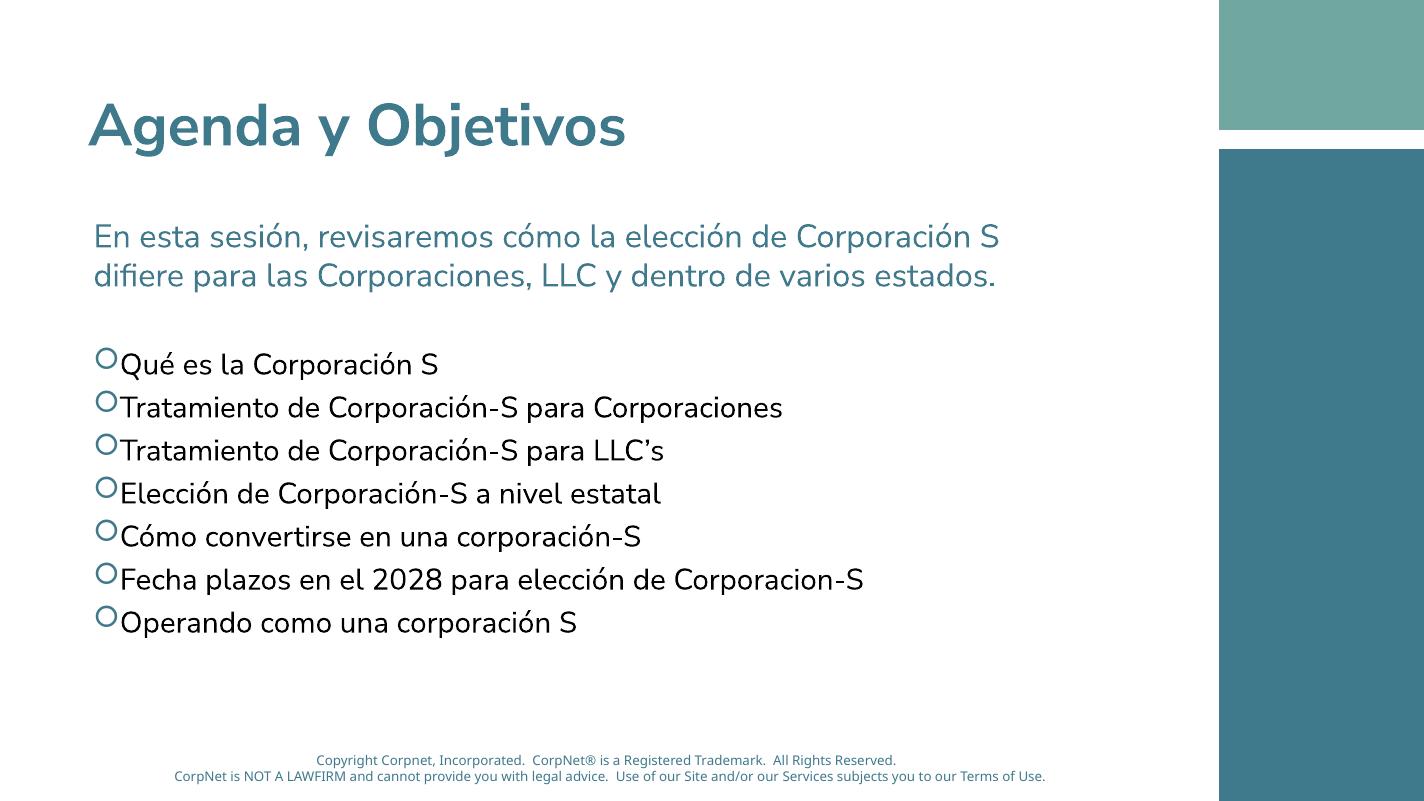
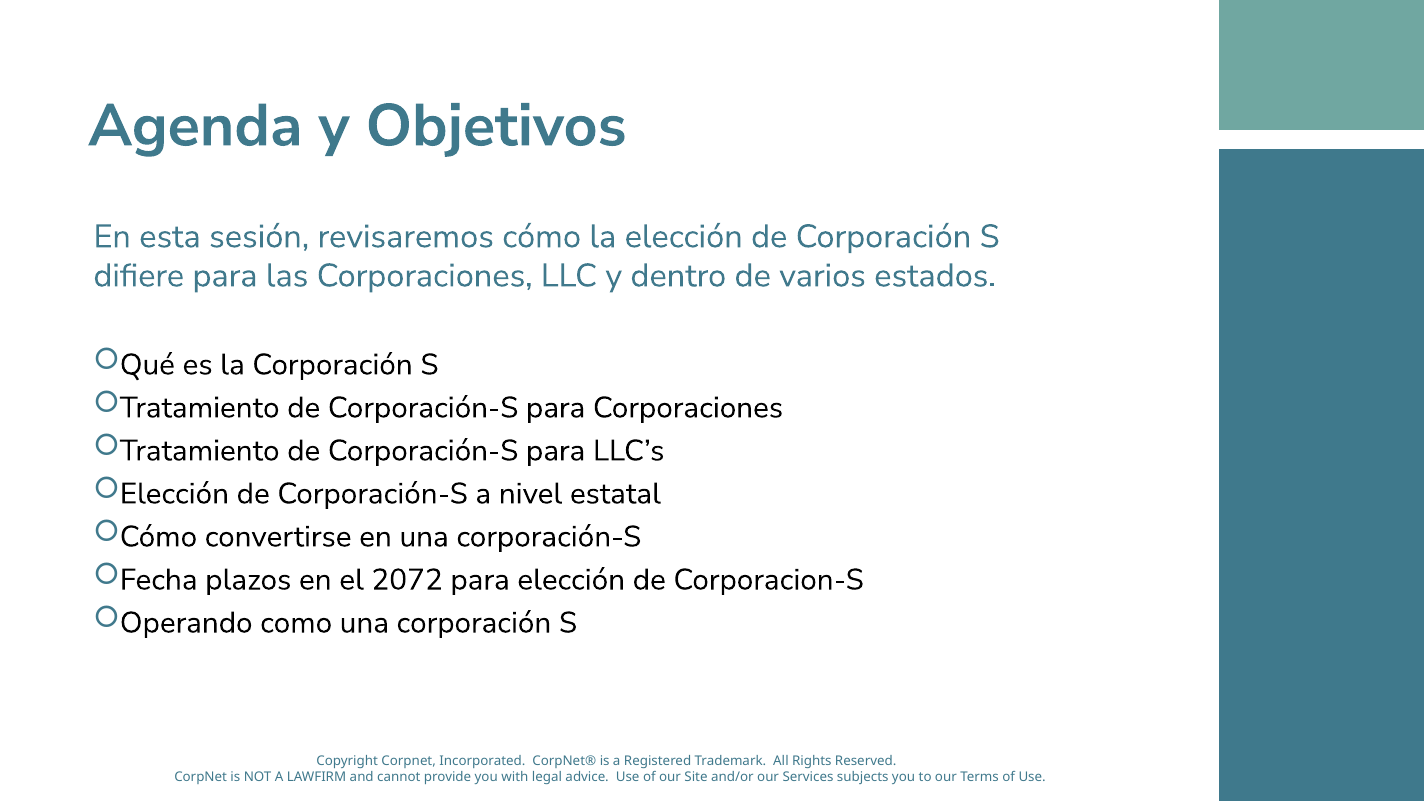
2028: 2028 -> 2072 (407, 580)
